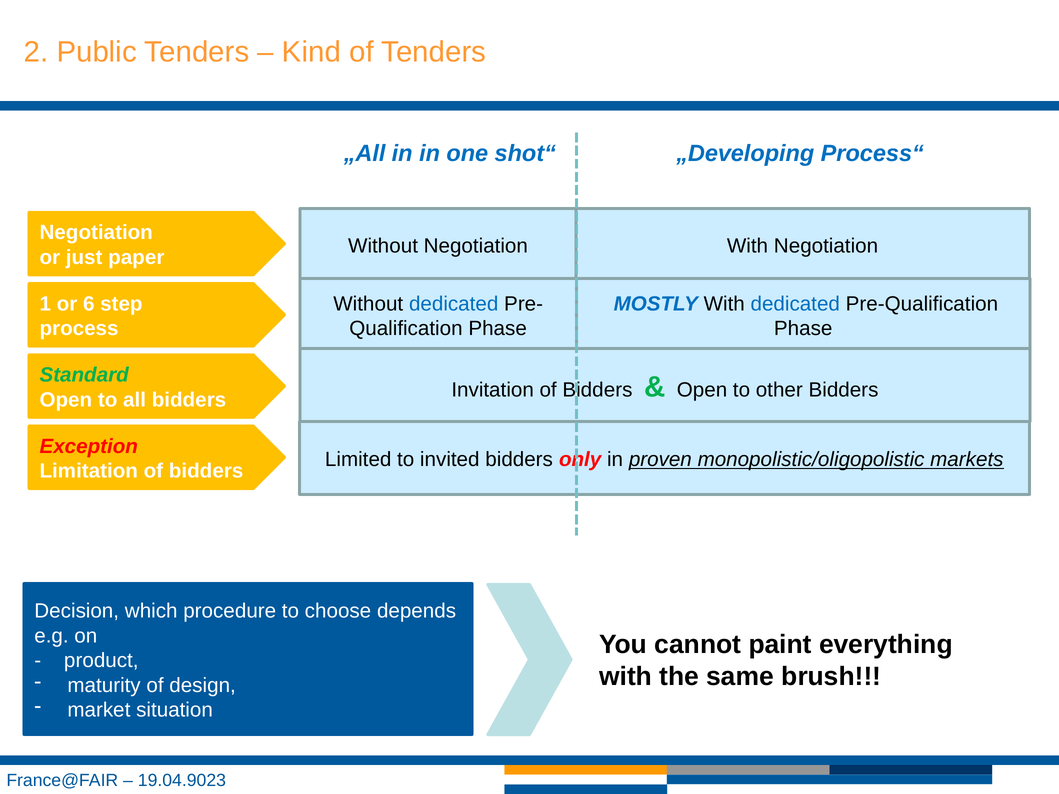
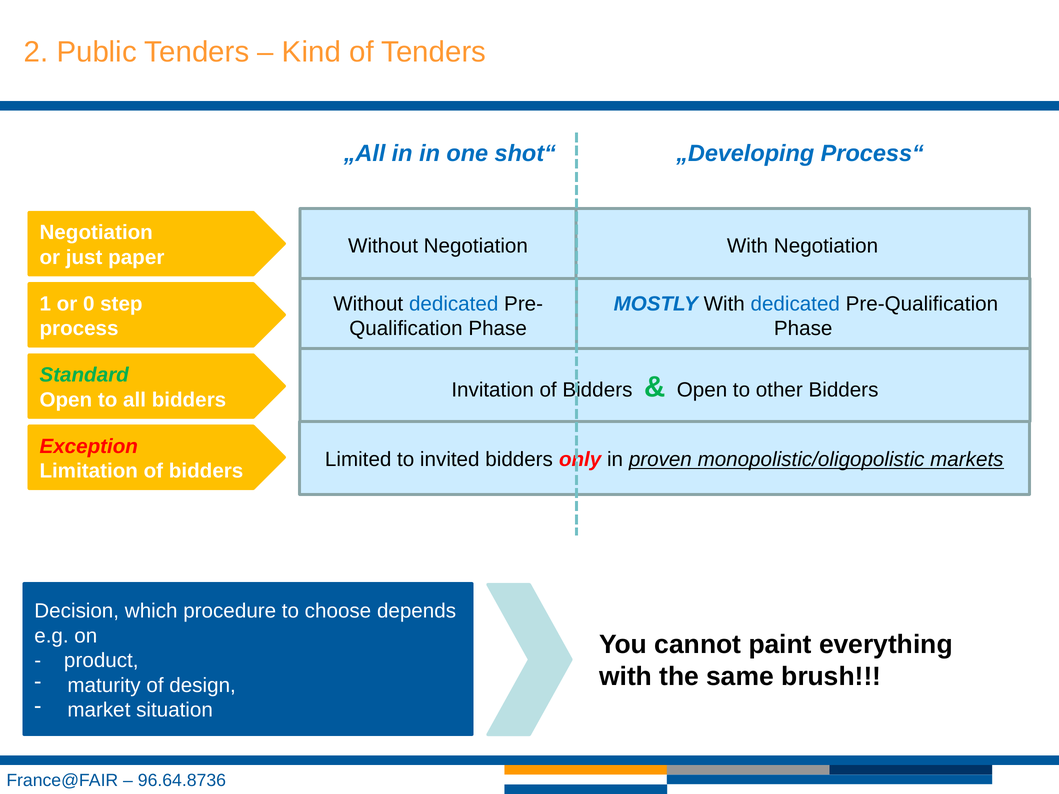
6: 6 -> 0 (89, 304)
19.04.9023: 19.04.9023 -> 96.64.8736 (182, 781)
